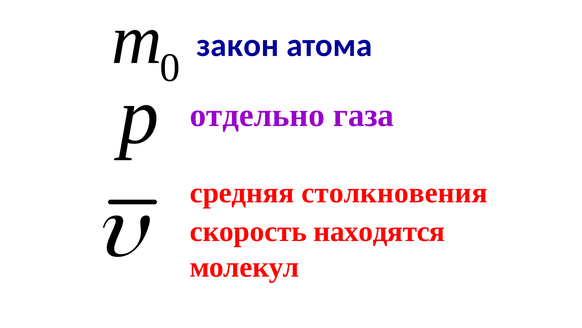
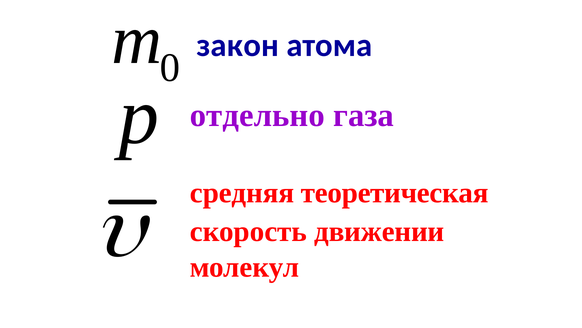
столкновения: столкновения -> теоретическая (395, 193)
находятся: находятся -> движении (379, 231)
